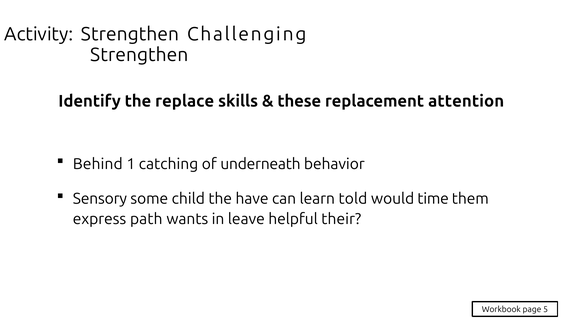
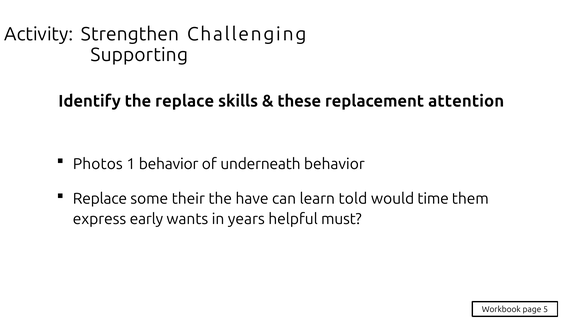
Strengthen: Strengthen -> Supporting (139, 55)
Behind: Behind -> Photos (98, 164)
1 catching: catching -> behavior (169, 164)
Sensory: Sensory -> Replace (100, 199)
child: child -> their (188, 199)
path: path -> early (146, 219)
leave: leave -> years (246, 219)
their: their -> must (341, 219)
